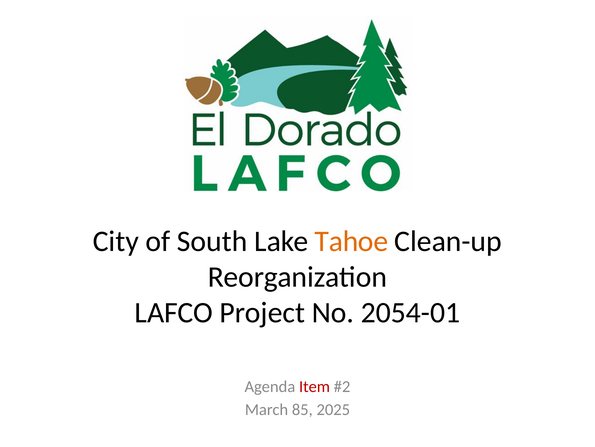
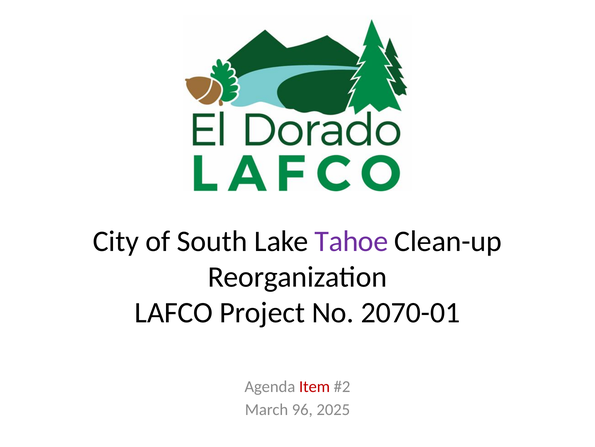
Tahoe colour: orange -> purple (351, 241)
2054-01: 2054-01 -> 2070-01 (410, 312)
85: 85 -> 96 (302, 409)
